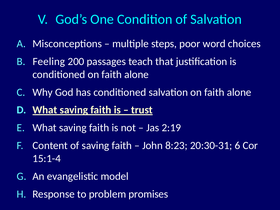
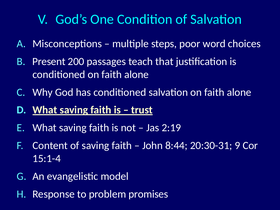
Feeling: Feeling -> Present (49, 61)
8:23: 8:23 -> 8:44 (176, 145)
6: 6 -> 9 (237, 145)
